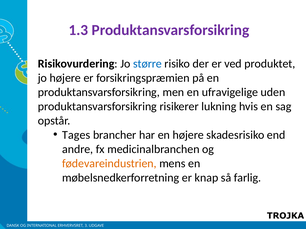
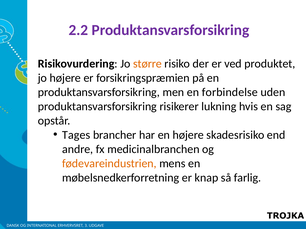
1.3: 1.3 -> 2.2 (78, 30)
større colour: blue -> orange (147, 64)
ufravigelige: ufravigelige -> forbindelse (230, 92)
